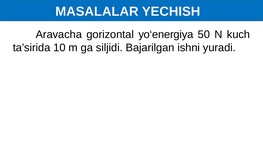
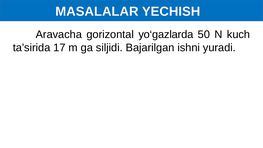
yo‘energiya: yo‘energiya -> yo‘gazlarda (166, 34)
10: 10 -> 17 (59, 48)
